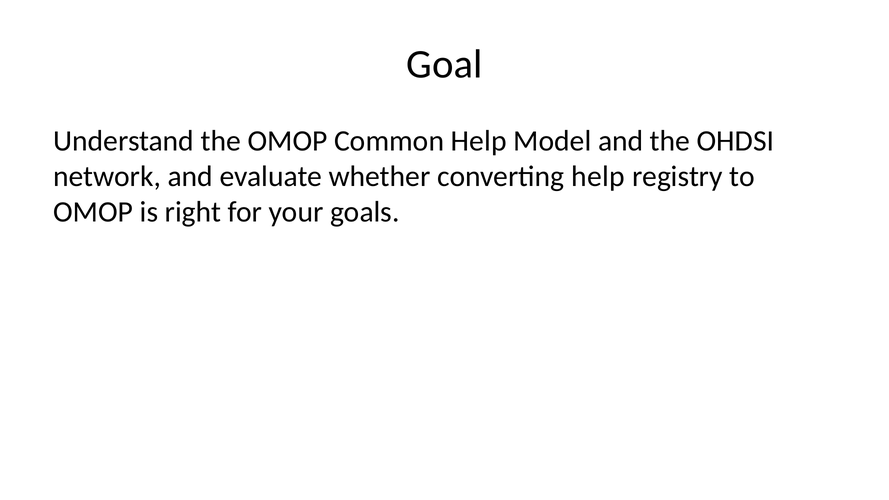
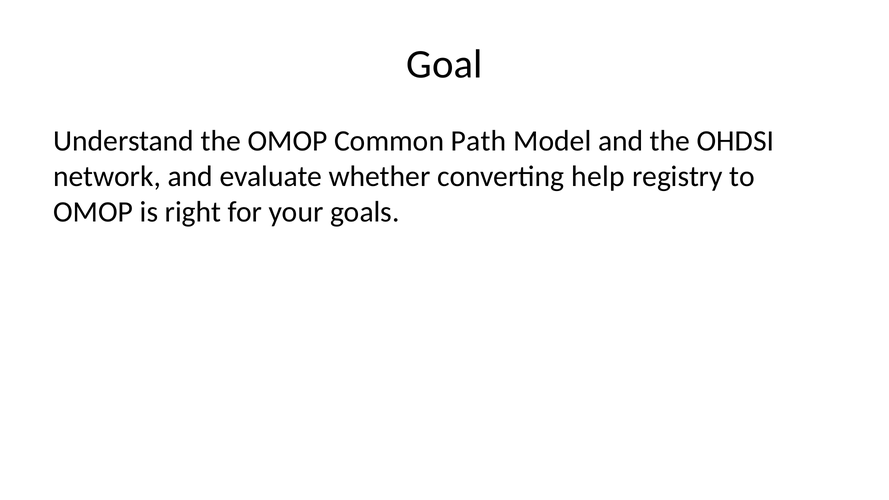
Common Help: Help -> Path (479, 141)
